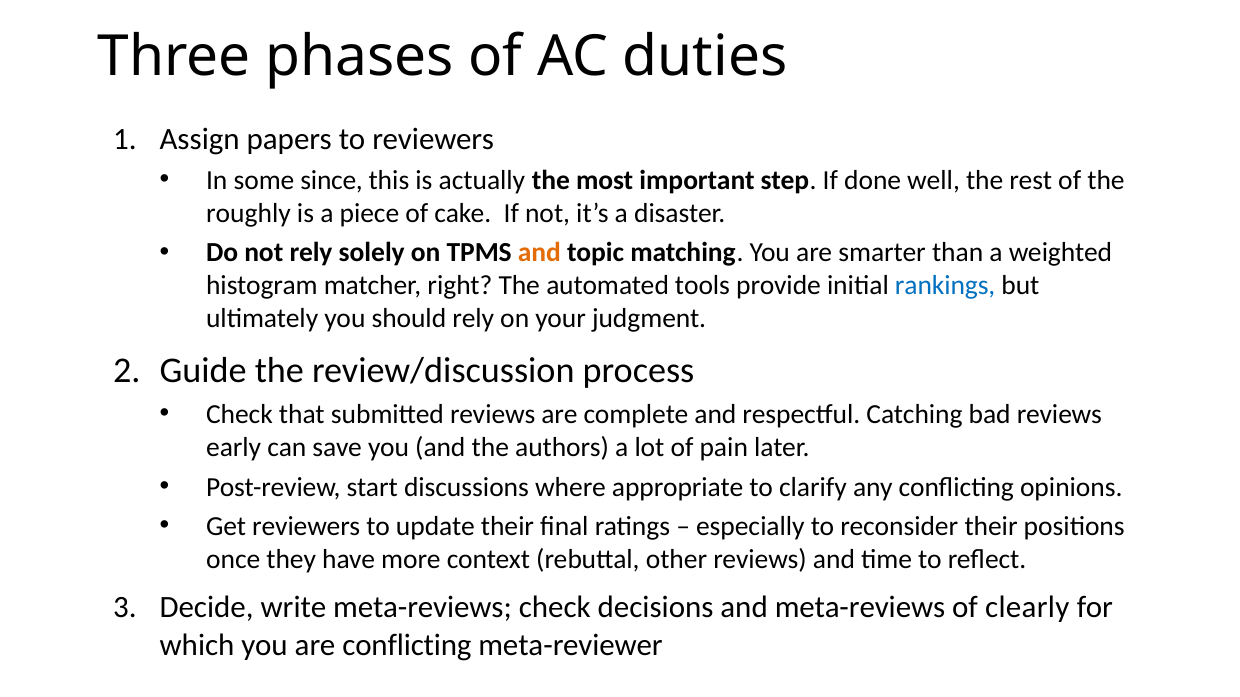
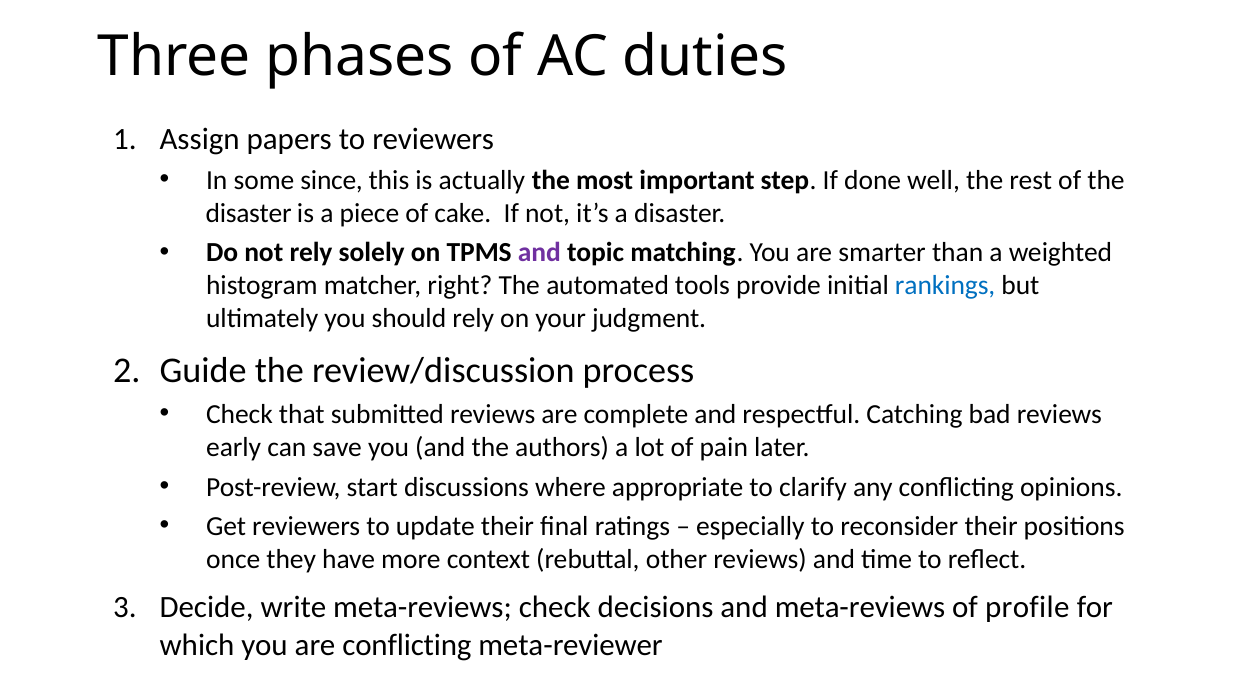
roughly: roughly -> disaster (249, 213)
and colour: orange -> purple (539, 253)
clearly: clearly -> profile (1027, 608)
